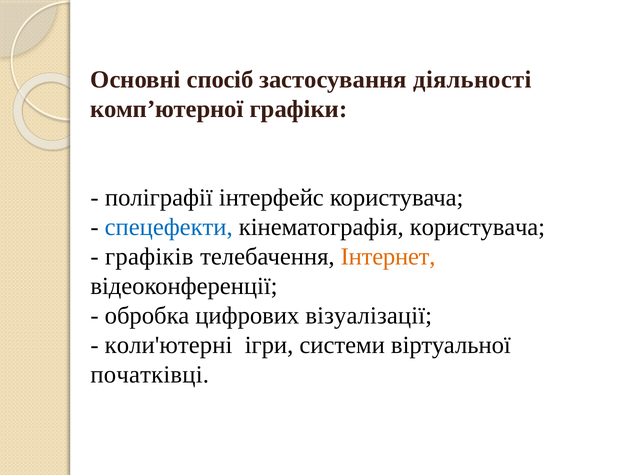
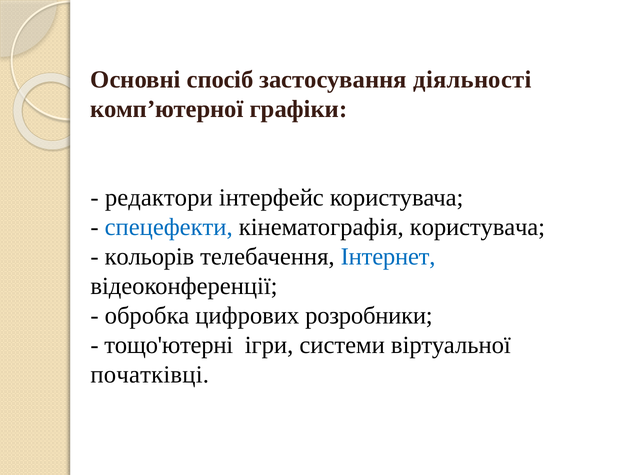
поліграфії: поліграфії -> редактори (159, 198)
графіків: графіків -> кольорів (149, 257)
Інтернет colour: orange -> blue (388, 257)
візуалізації: візуалізації -> розробники (369, 316)
коли'ютерні: коли'ютерні -> тощо'ютерні (169, 345)
